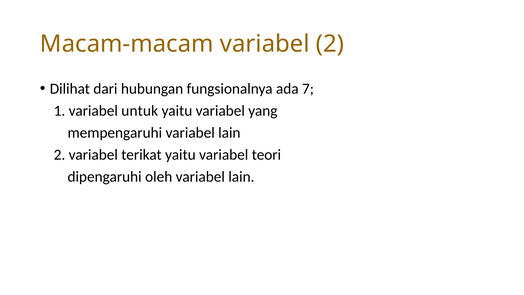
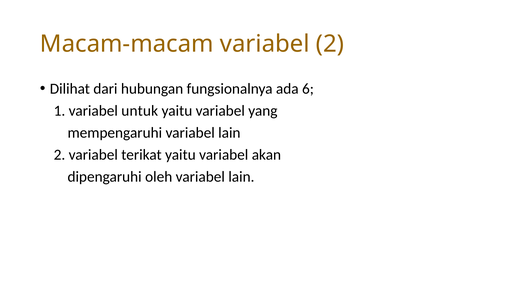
7: 7 -> 6 (308, 89)
teori: teori -> akan (266, 155)
